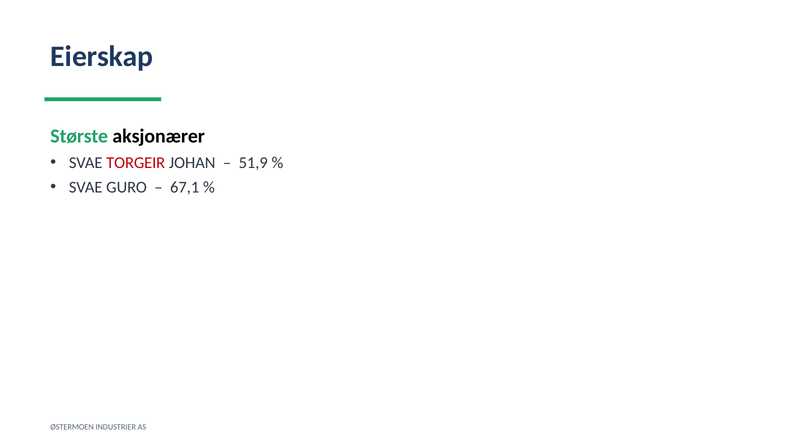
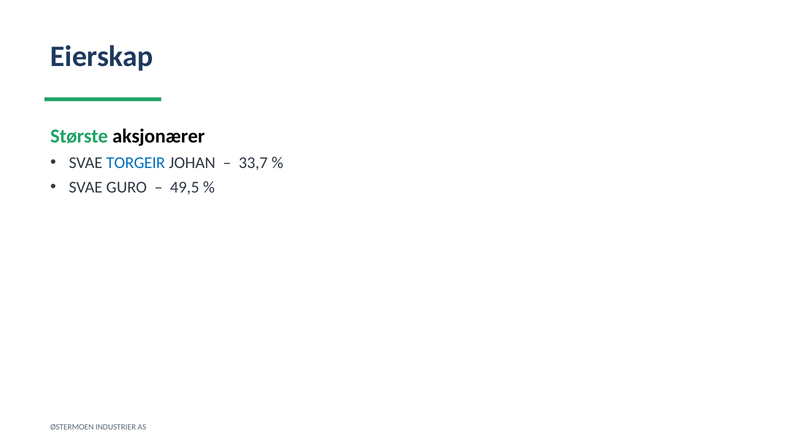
TORGEIR colour: red -> blue (136, 163)
51,9: 51,9 -> 33,7 (253, 163)
67,1: 67,1 -> 49,5 (185, 187)
